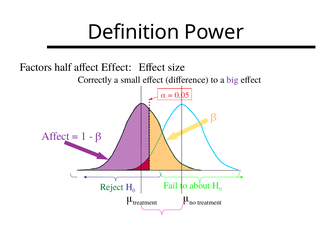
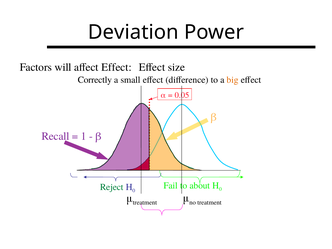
Definition: Definition -> Deviation (133, 32)
half: half -> will (63, 67)
big colour: purple -> orange (233, 80)
Affect: Affect -> Recall (56, 136)
